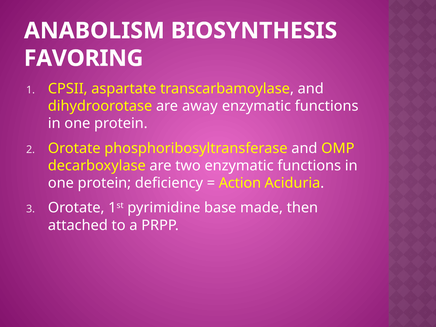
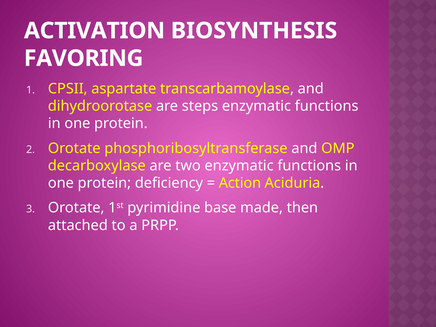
ANABOLISM: ANABOLISM -> ACTIVATION (94, 31)
away: away -> steps (200, 106)
